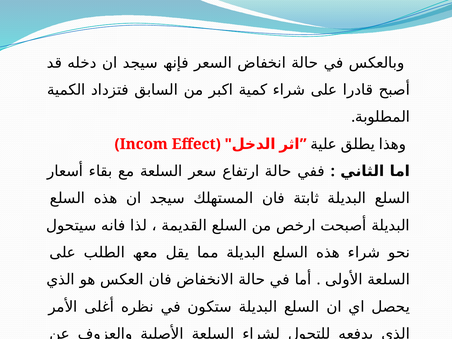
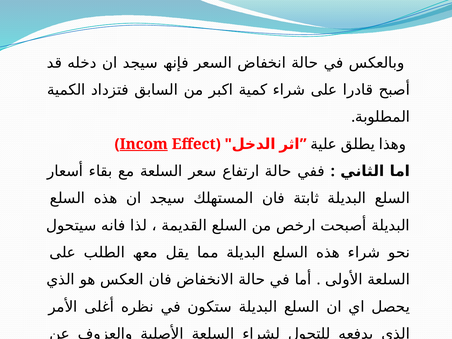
Incom underline: none -> present (144, 144)
